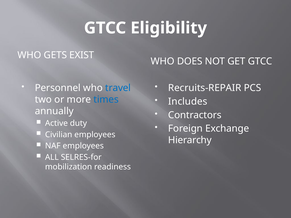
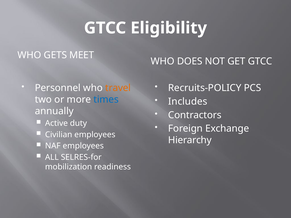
EXIST: EXIST -> MEET (82, 55)
travel colour: blue -> orange (118, 88)
Recruits-REPAIR: Recruits-REPAIR -> Recruits-POLICY (205, 88)
